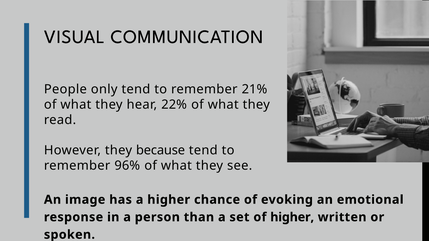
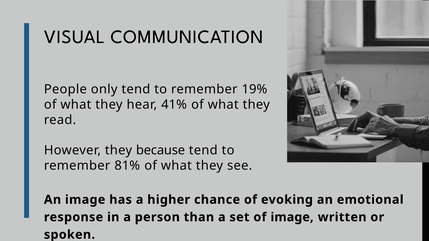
21%: 21% -> 19% (254, 89)
22%: 22% -> 41% (174, 105)
96%: 96% -> 81% (127, 166)
of higher: higher -> image (292, 217)
